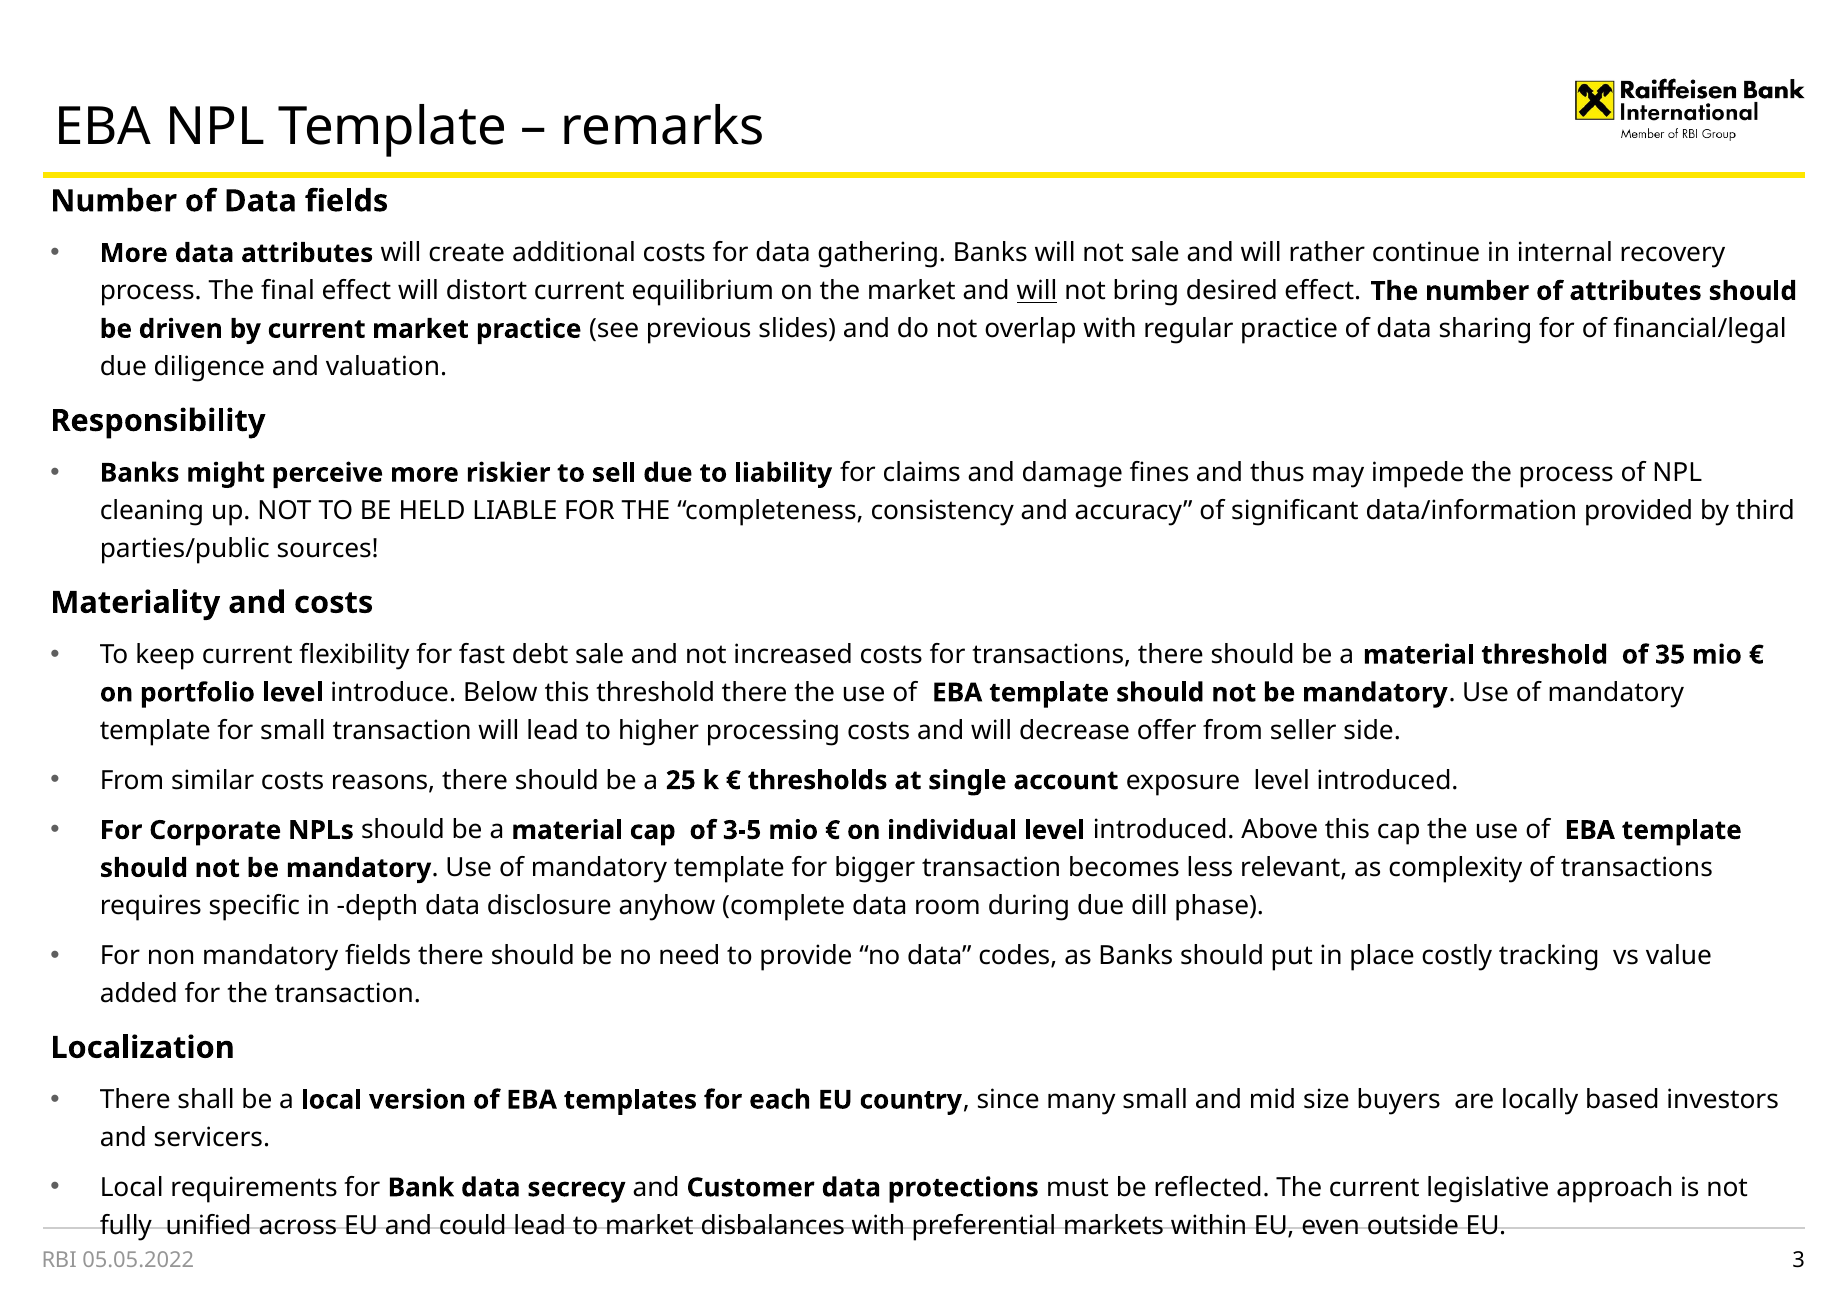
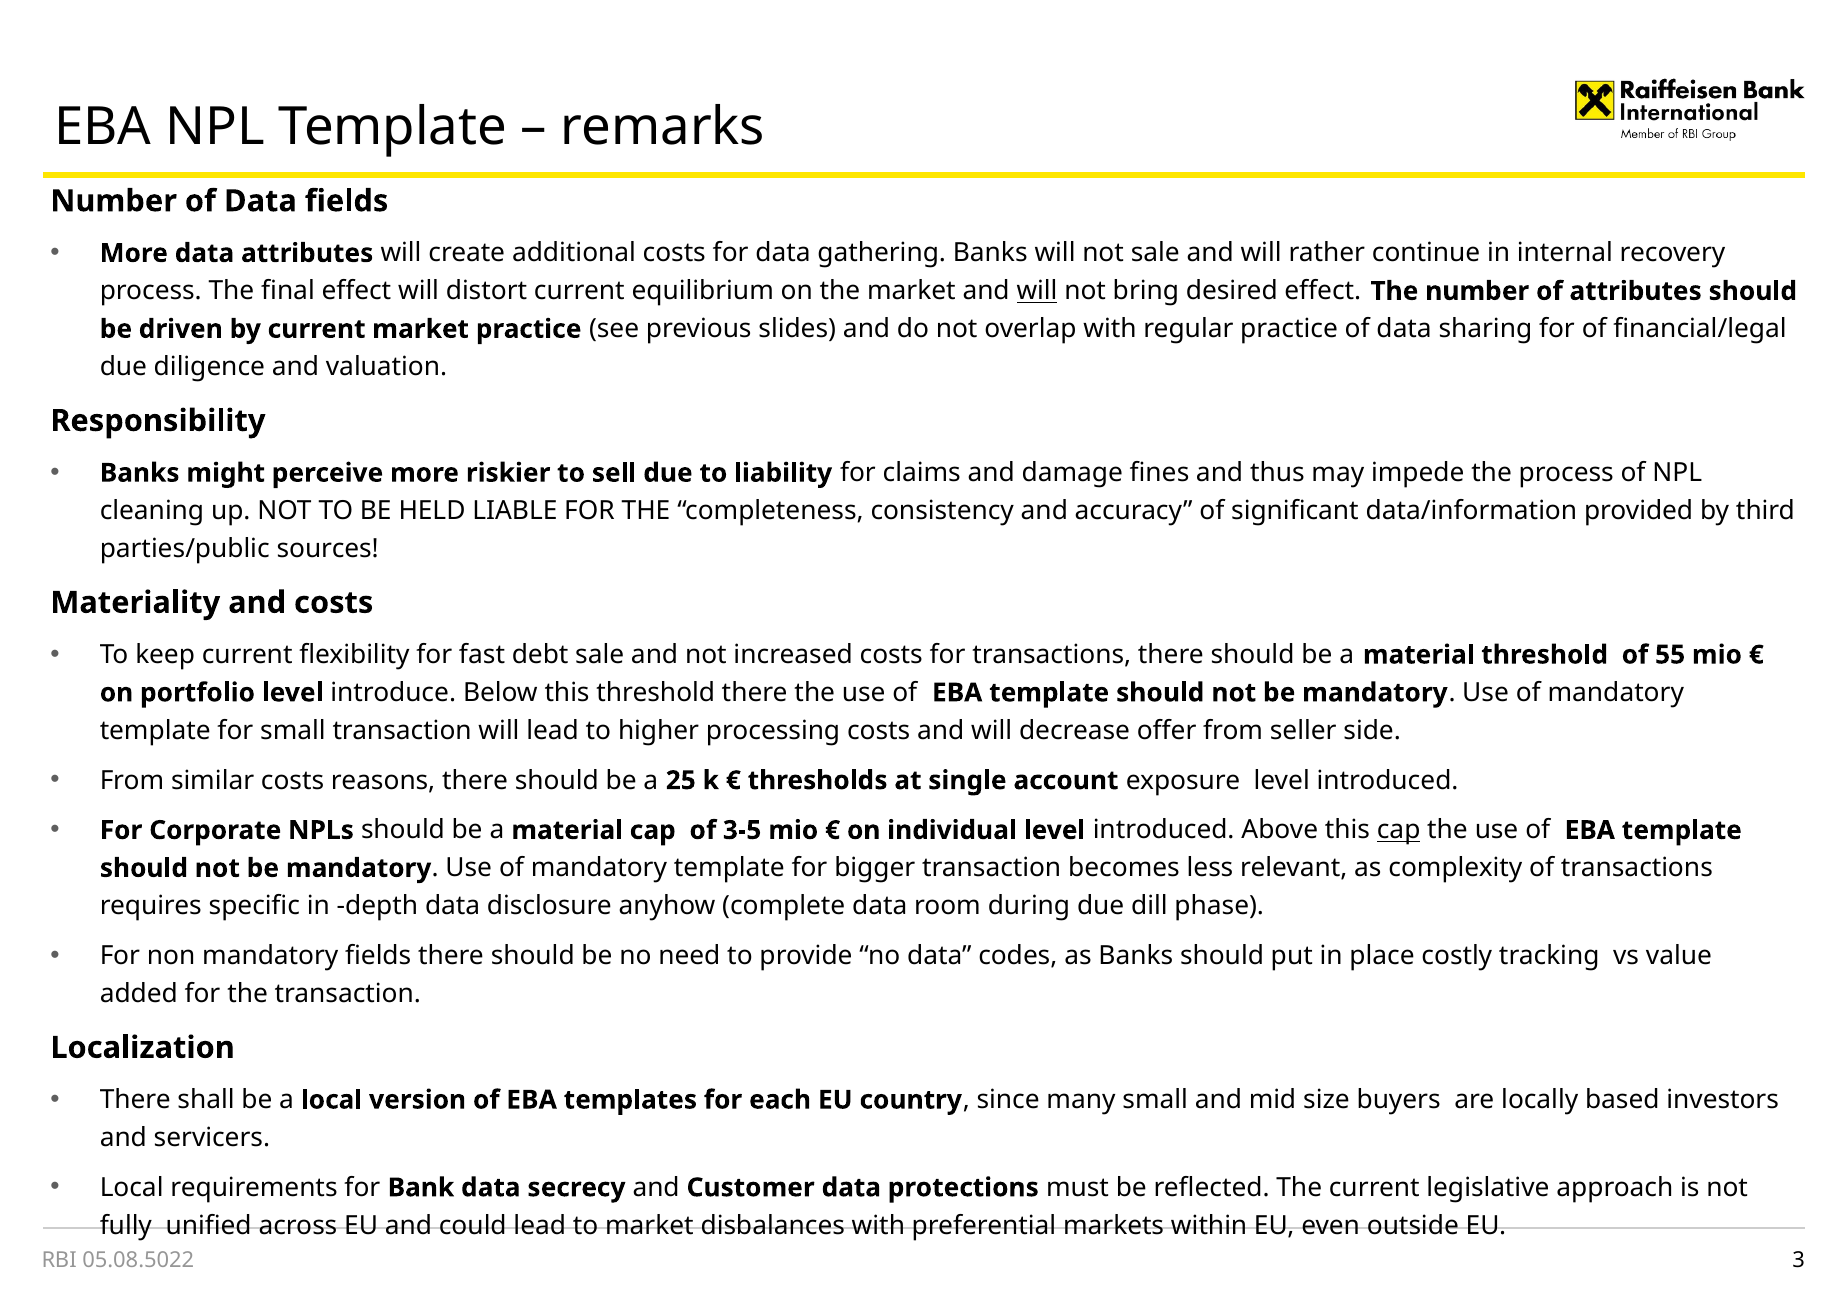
35: 35 -> 55 (1670, 655)
cap underline: none -> present (1399, 830)
05.05.2022: 05.05.2022 -> 05.08.5022 (138, 1260)
